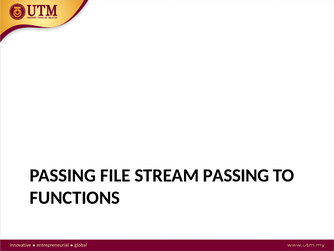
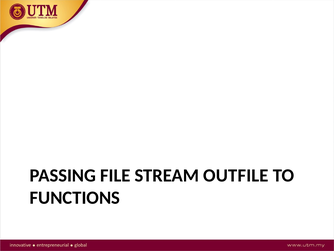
STREAM PASSING: PASSING -> OUTFILE (236, 175)
